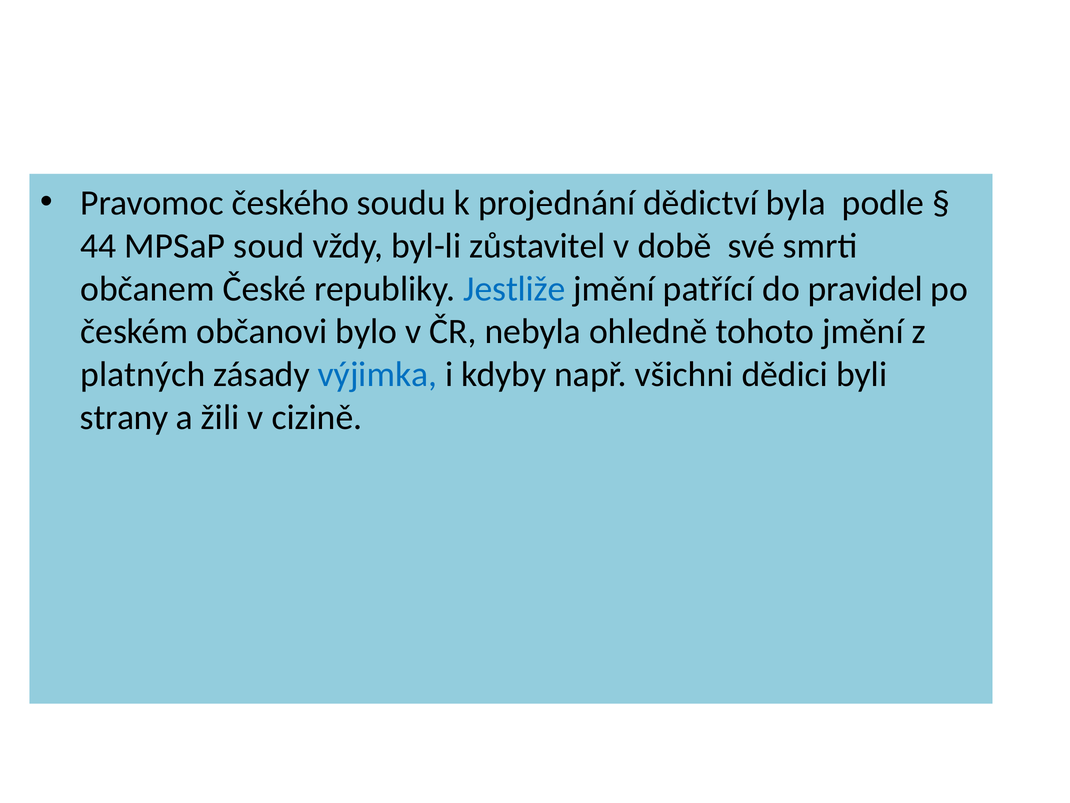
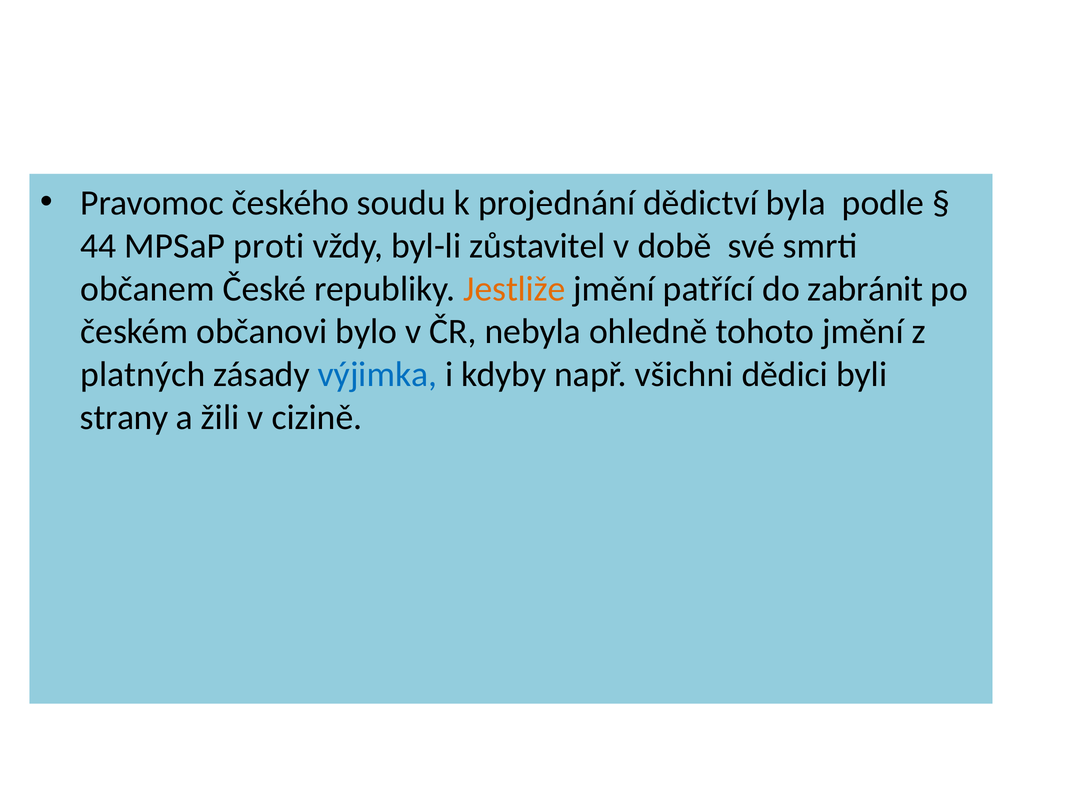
soud: soud -> proti (269, 246)
Jestliže colour: blue -> orange (514, 289)
pravidel: pravidel -> zabránit (865, 289)
